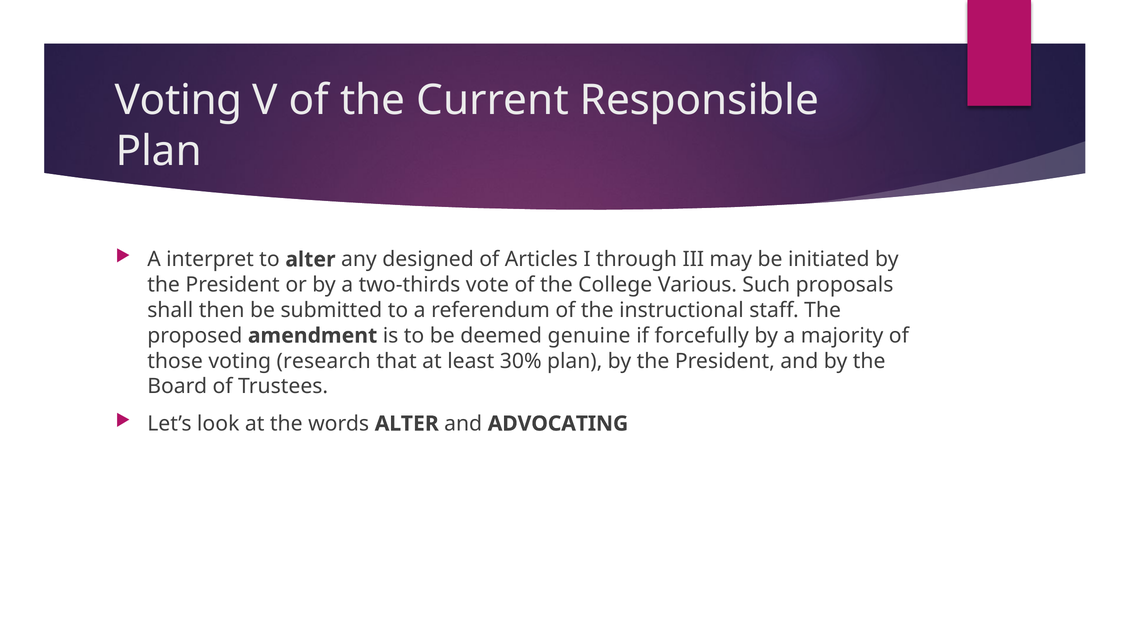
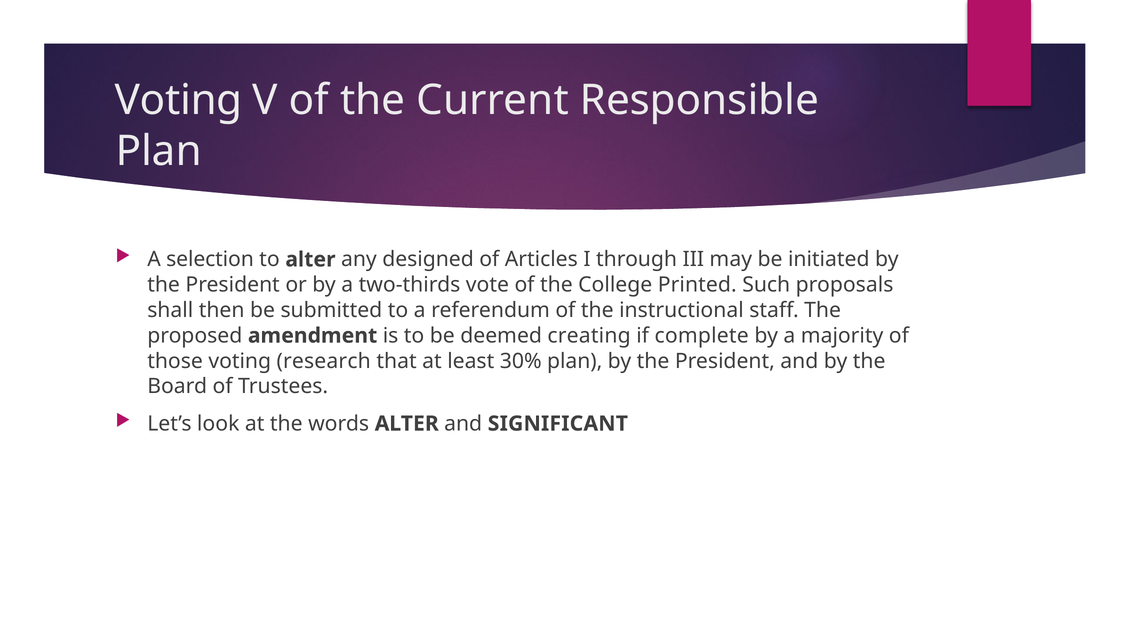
interpret: interpret -> selection (210, 260)
Various: Various -> Printed (697, 285)
genuine: genuine -> creating (589, 336)
forcefully: forcefully -> complete (702, 336)
ADVOCATING: ADVOCATING -> SIGNIFICANT (558, 424)
